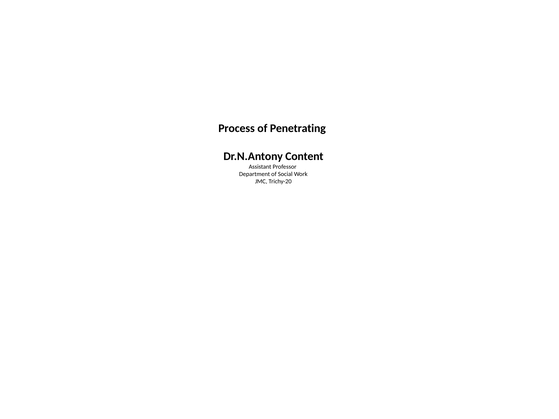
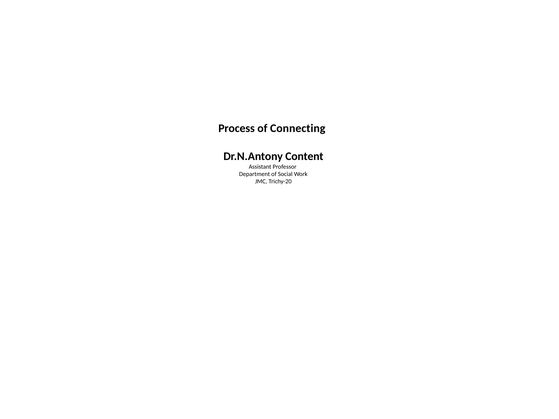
Penetrating: Penetrating -> Connecting (298, 129)
